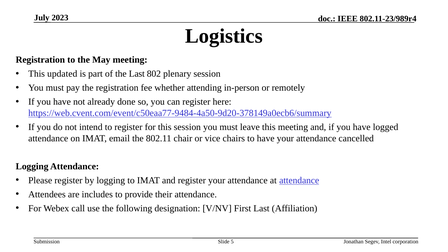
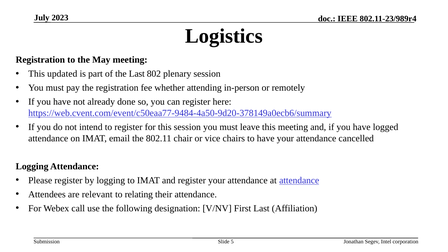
includes: includes -> relevant (97, 194)
provide: provide -> relating (139, 194)
